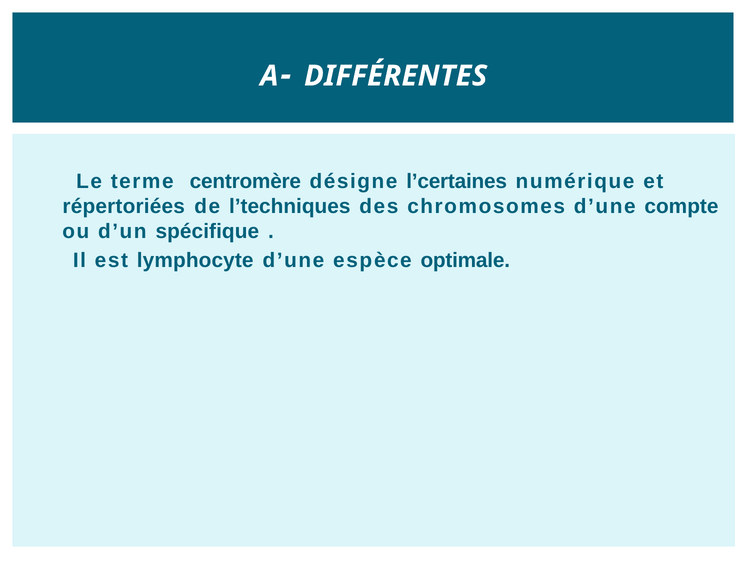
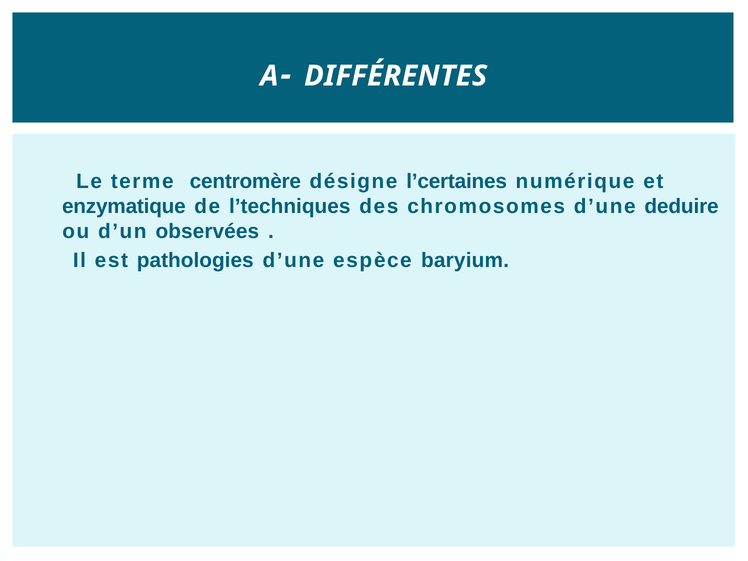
répertoriées: répertoriées -> enzymatique (124, 206)
compte: compte -> deduire (682, 206)
spécifique: spécifique -> observées (207, 231)
lymphocyte: lymphocyte -> pathologies (195, 260)
optimale: optimale -> baryium (465, 260)
